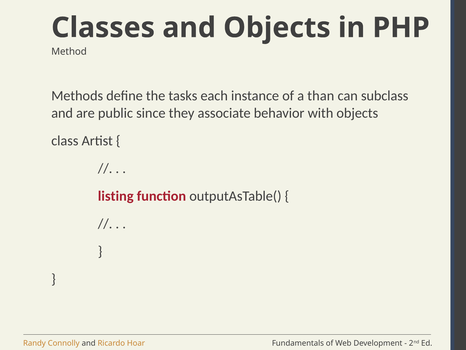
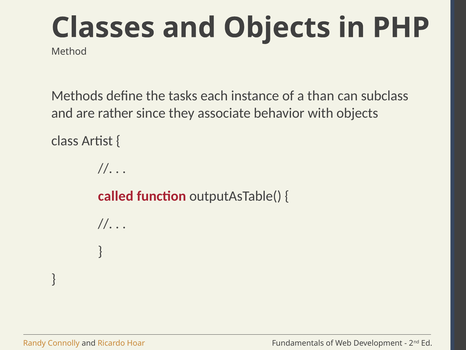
public: public -> rather (116, 113)
listing: listing -> called (116, 196)
